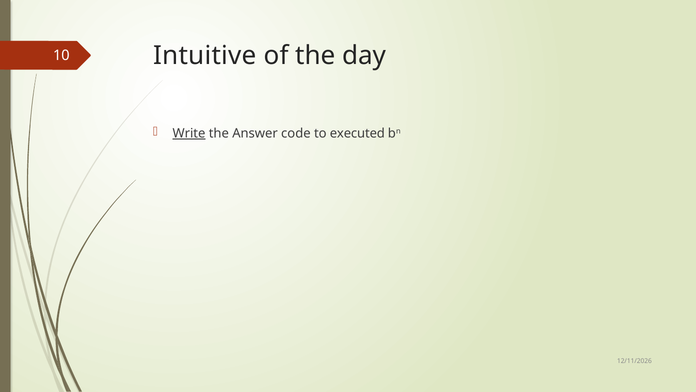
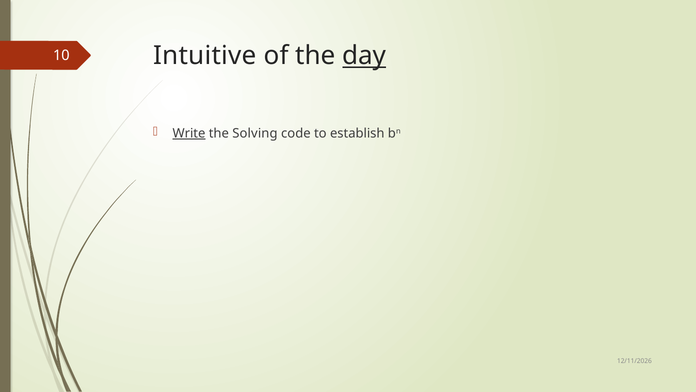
day underline: none -> present (364, 56)
Answer: Answer -> Solving (255, 133)
executed: executed -> establish (357, 133)
